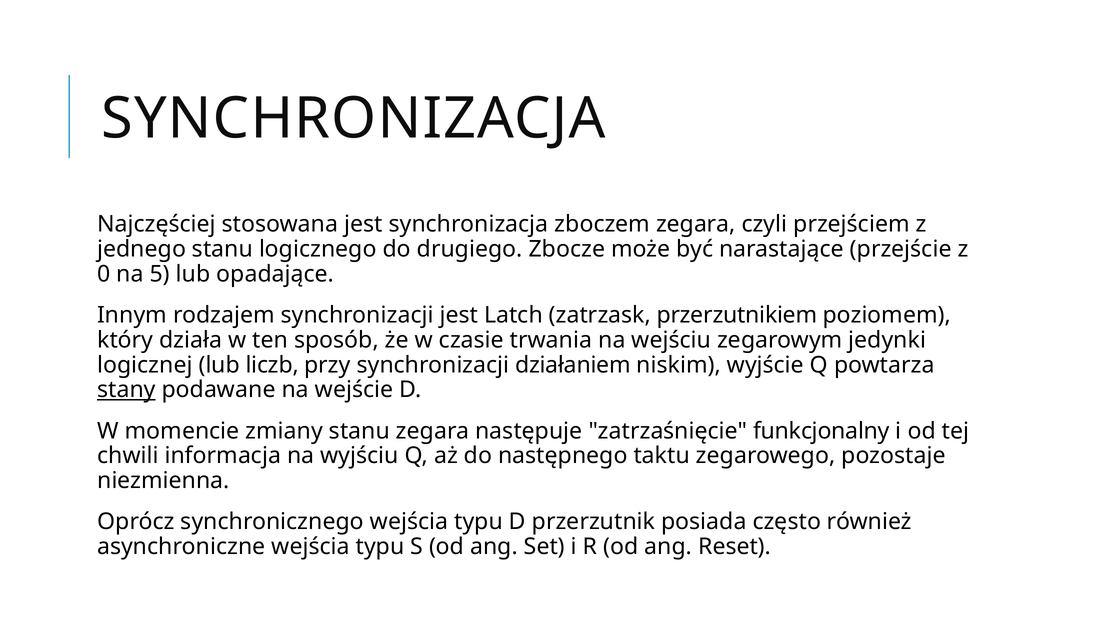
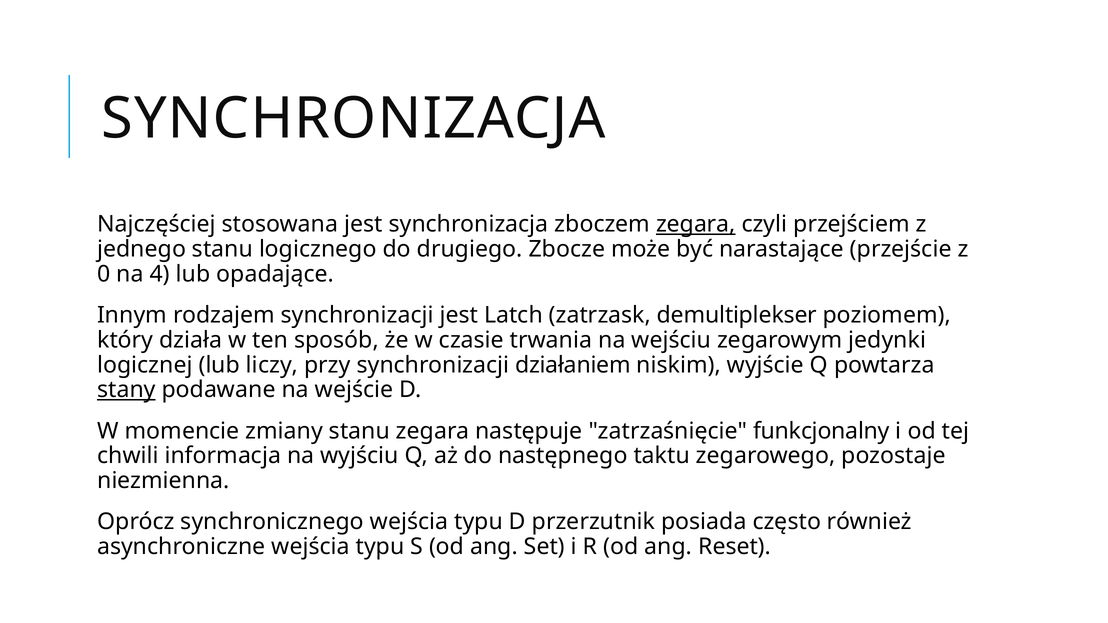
zegara underline: none -> present (696, 224)
5: 5 -> 4 (160, 274)
przerzutnikiem: przerzutnikiem -> demultiplekser (737, 315)
liczb: liczb -> liczy (272, 365)
